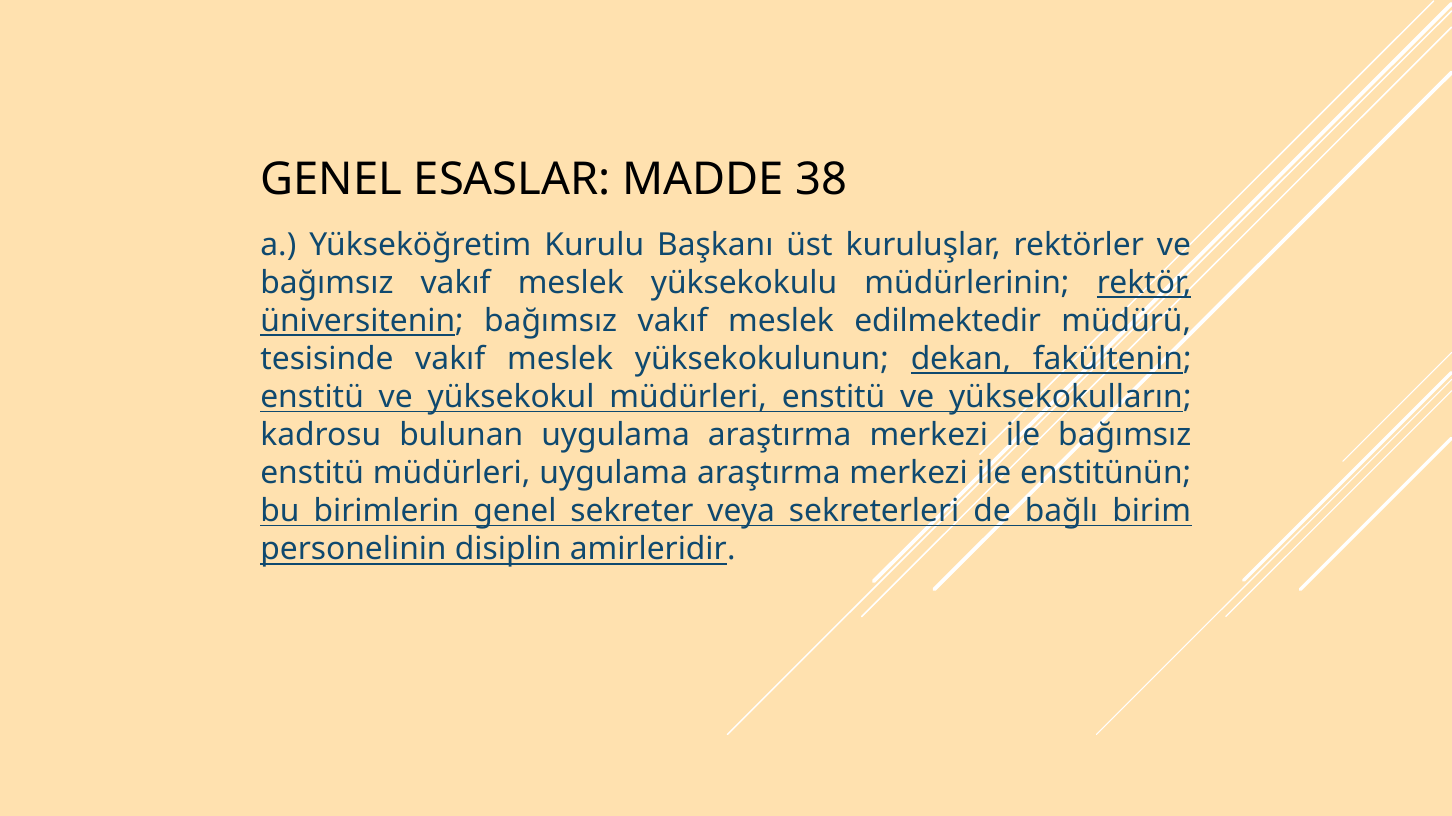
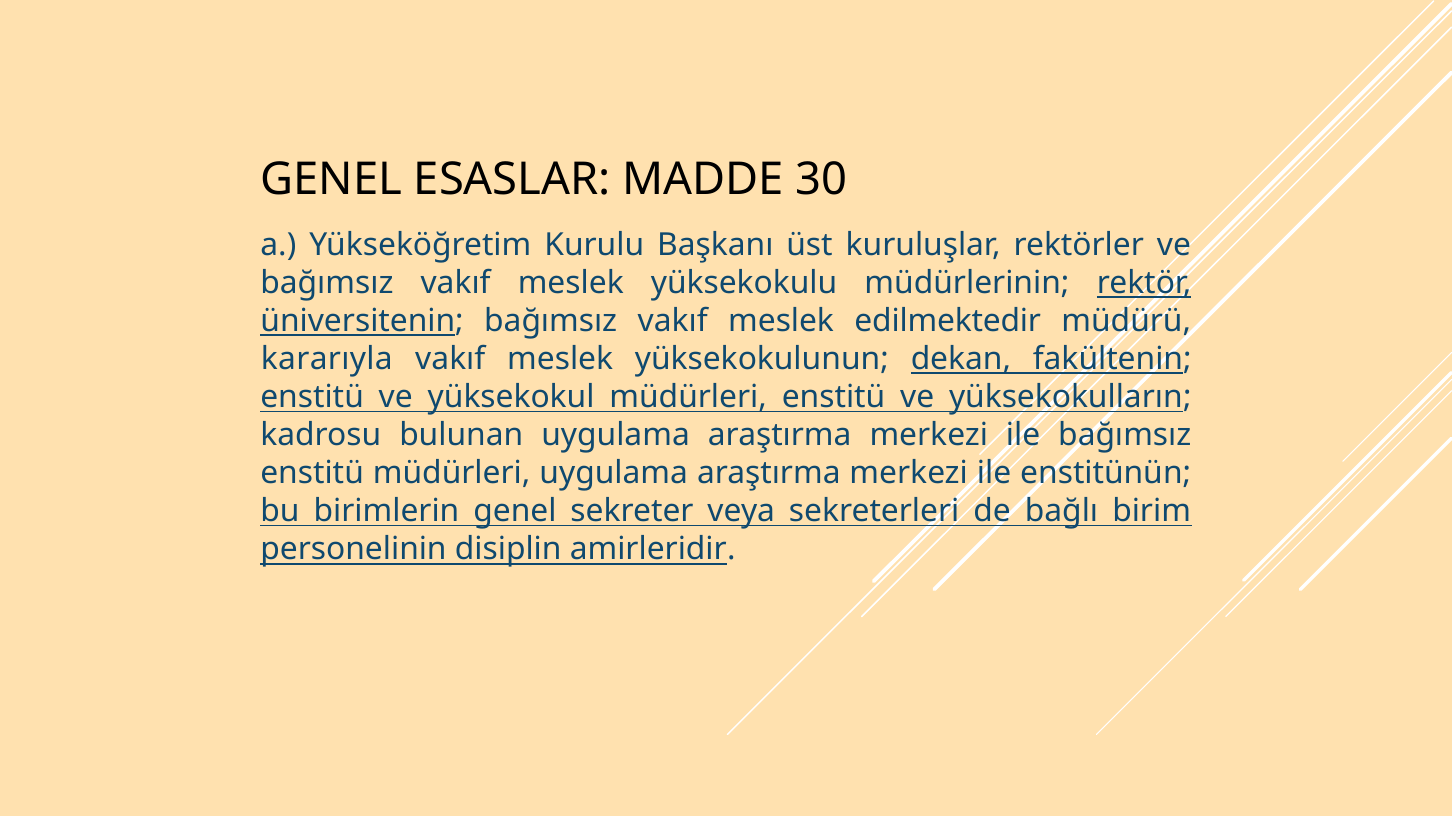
38: 38 -> 30 (822, 180)
tesisinde: tesisinde -> kararıyla (327, 359)
